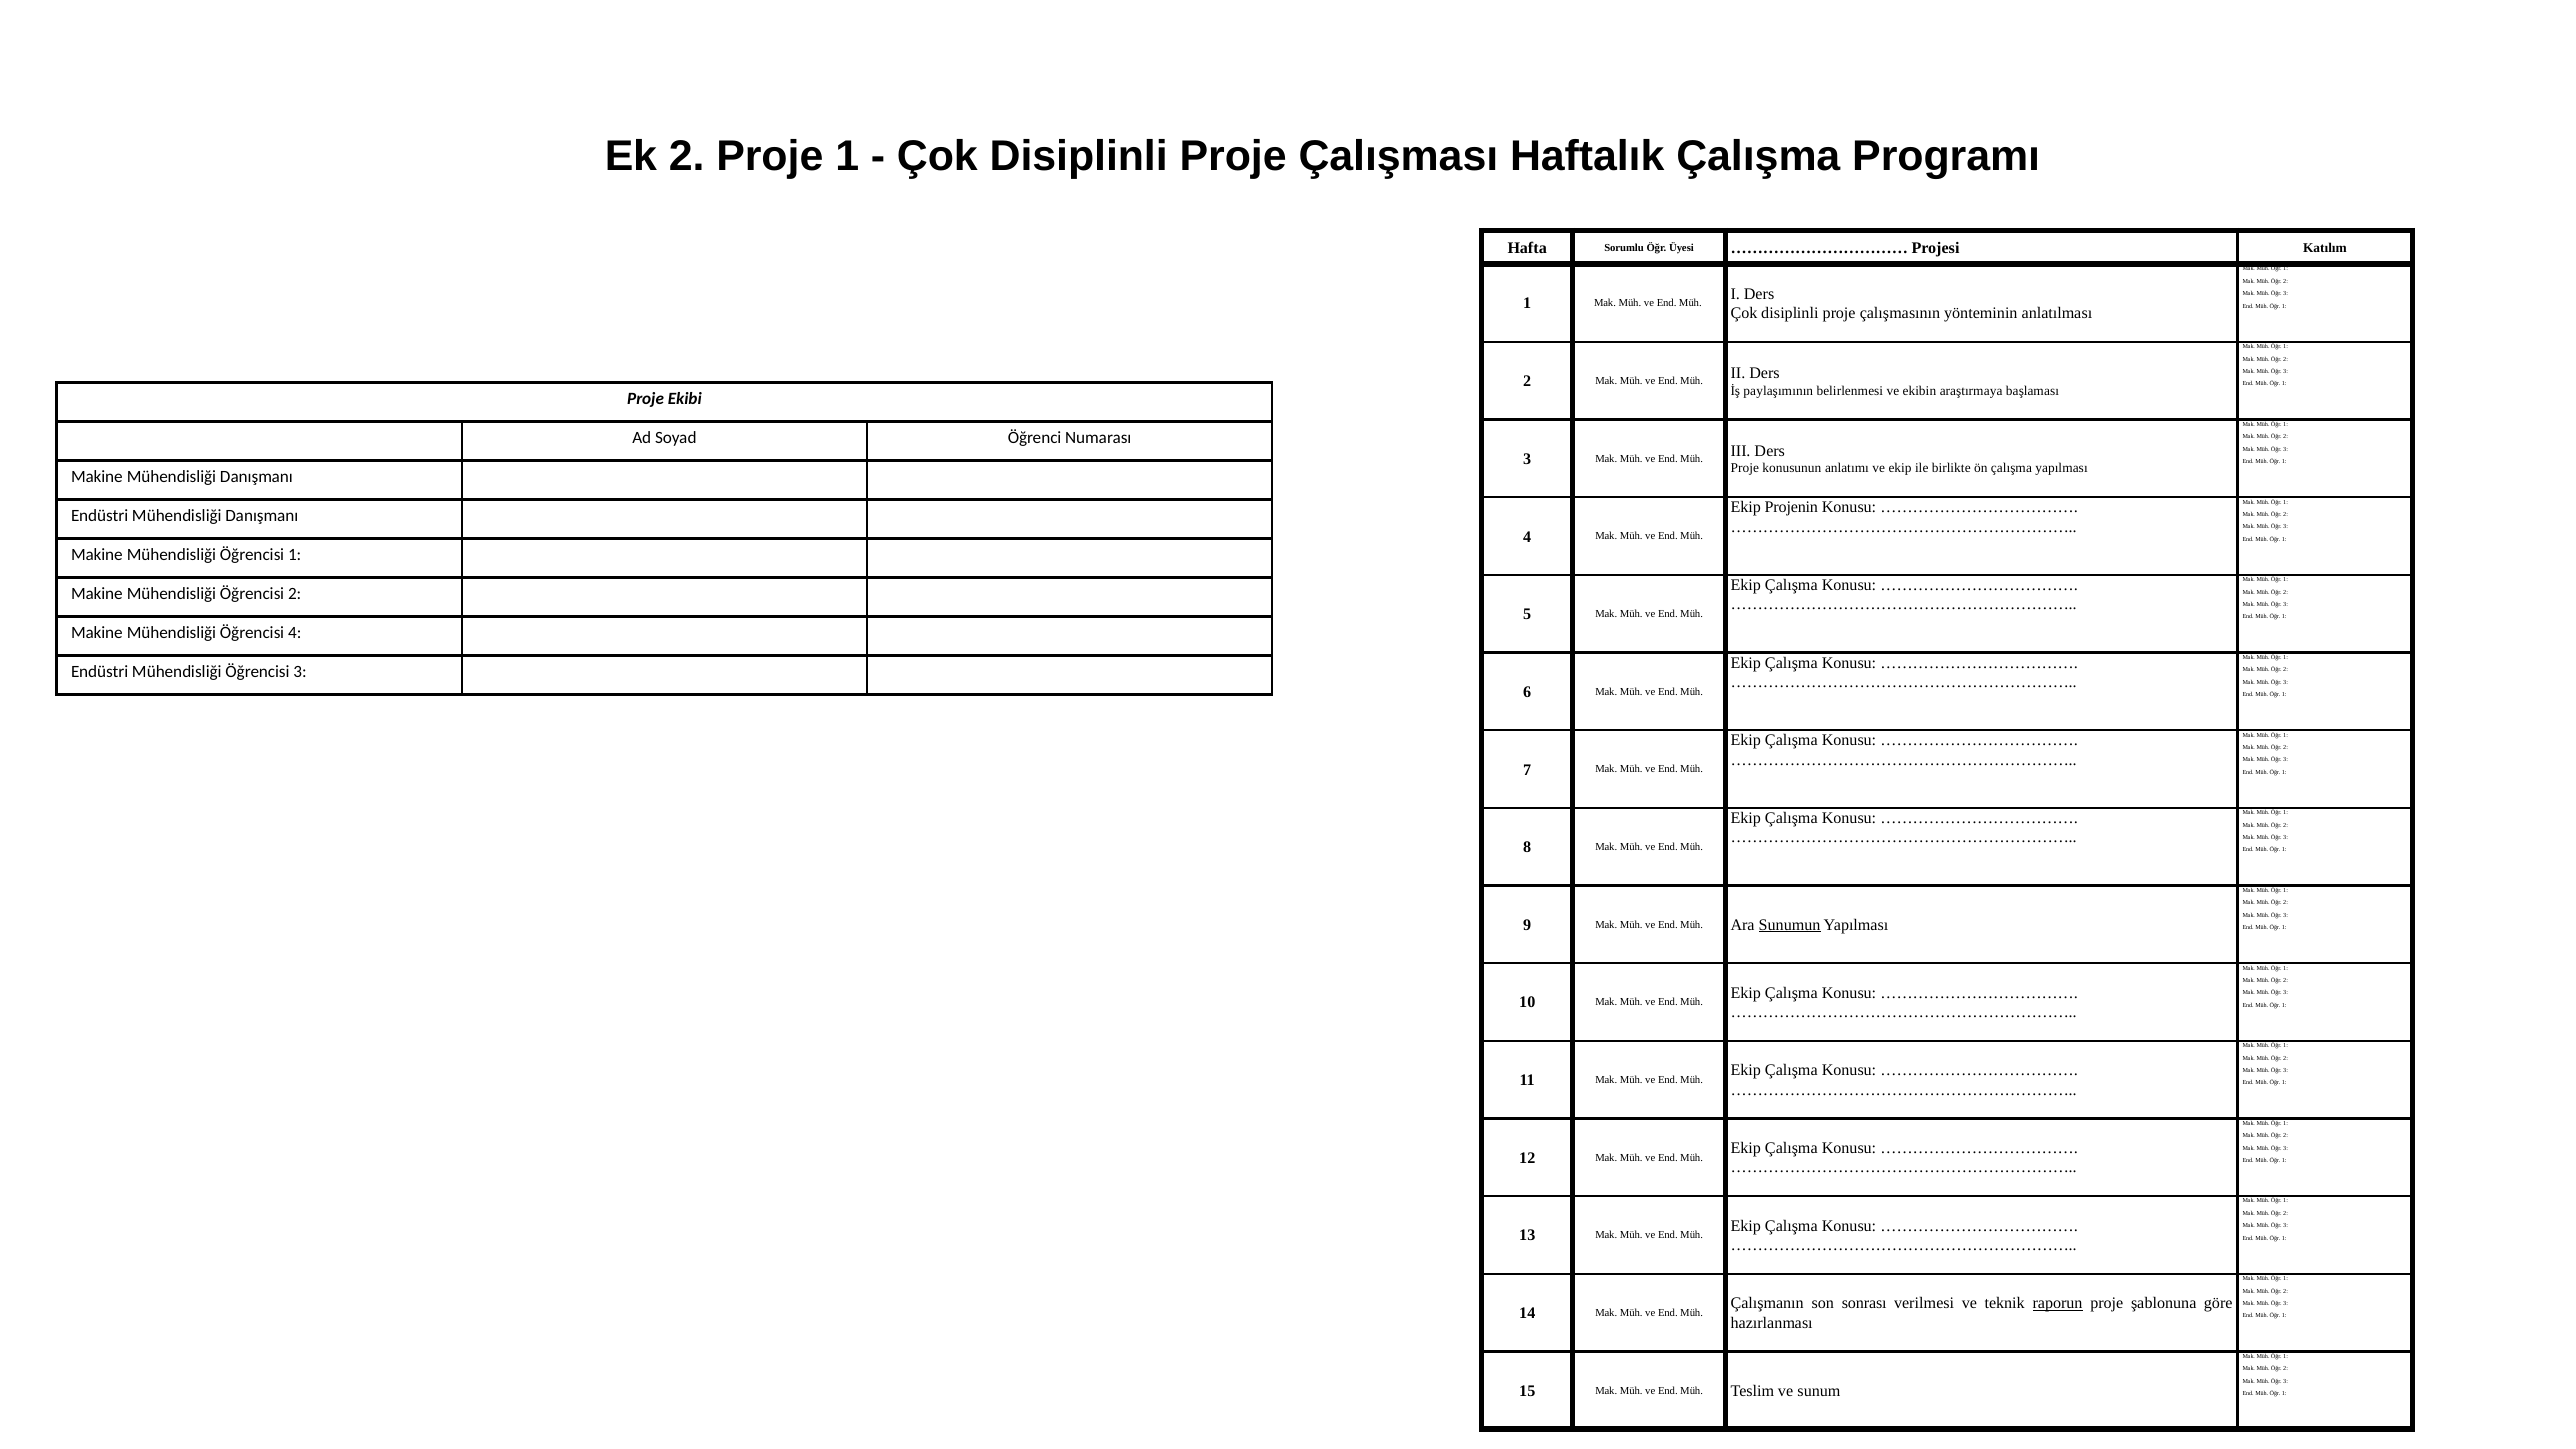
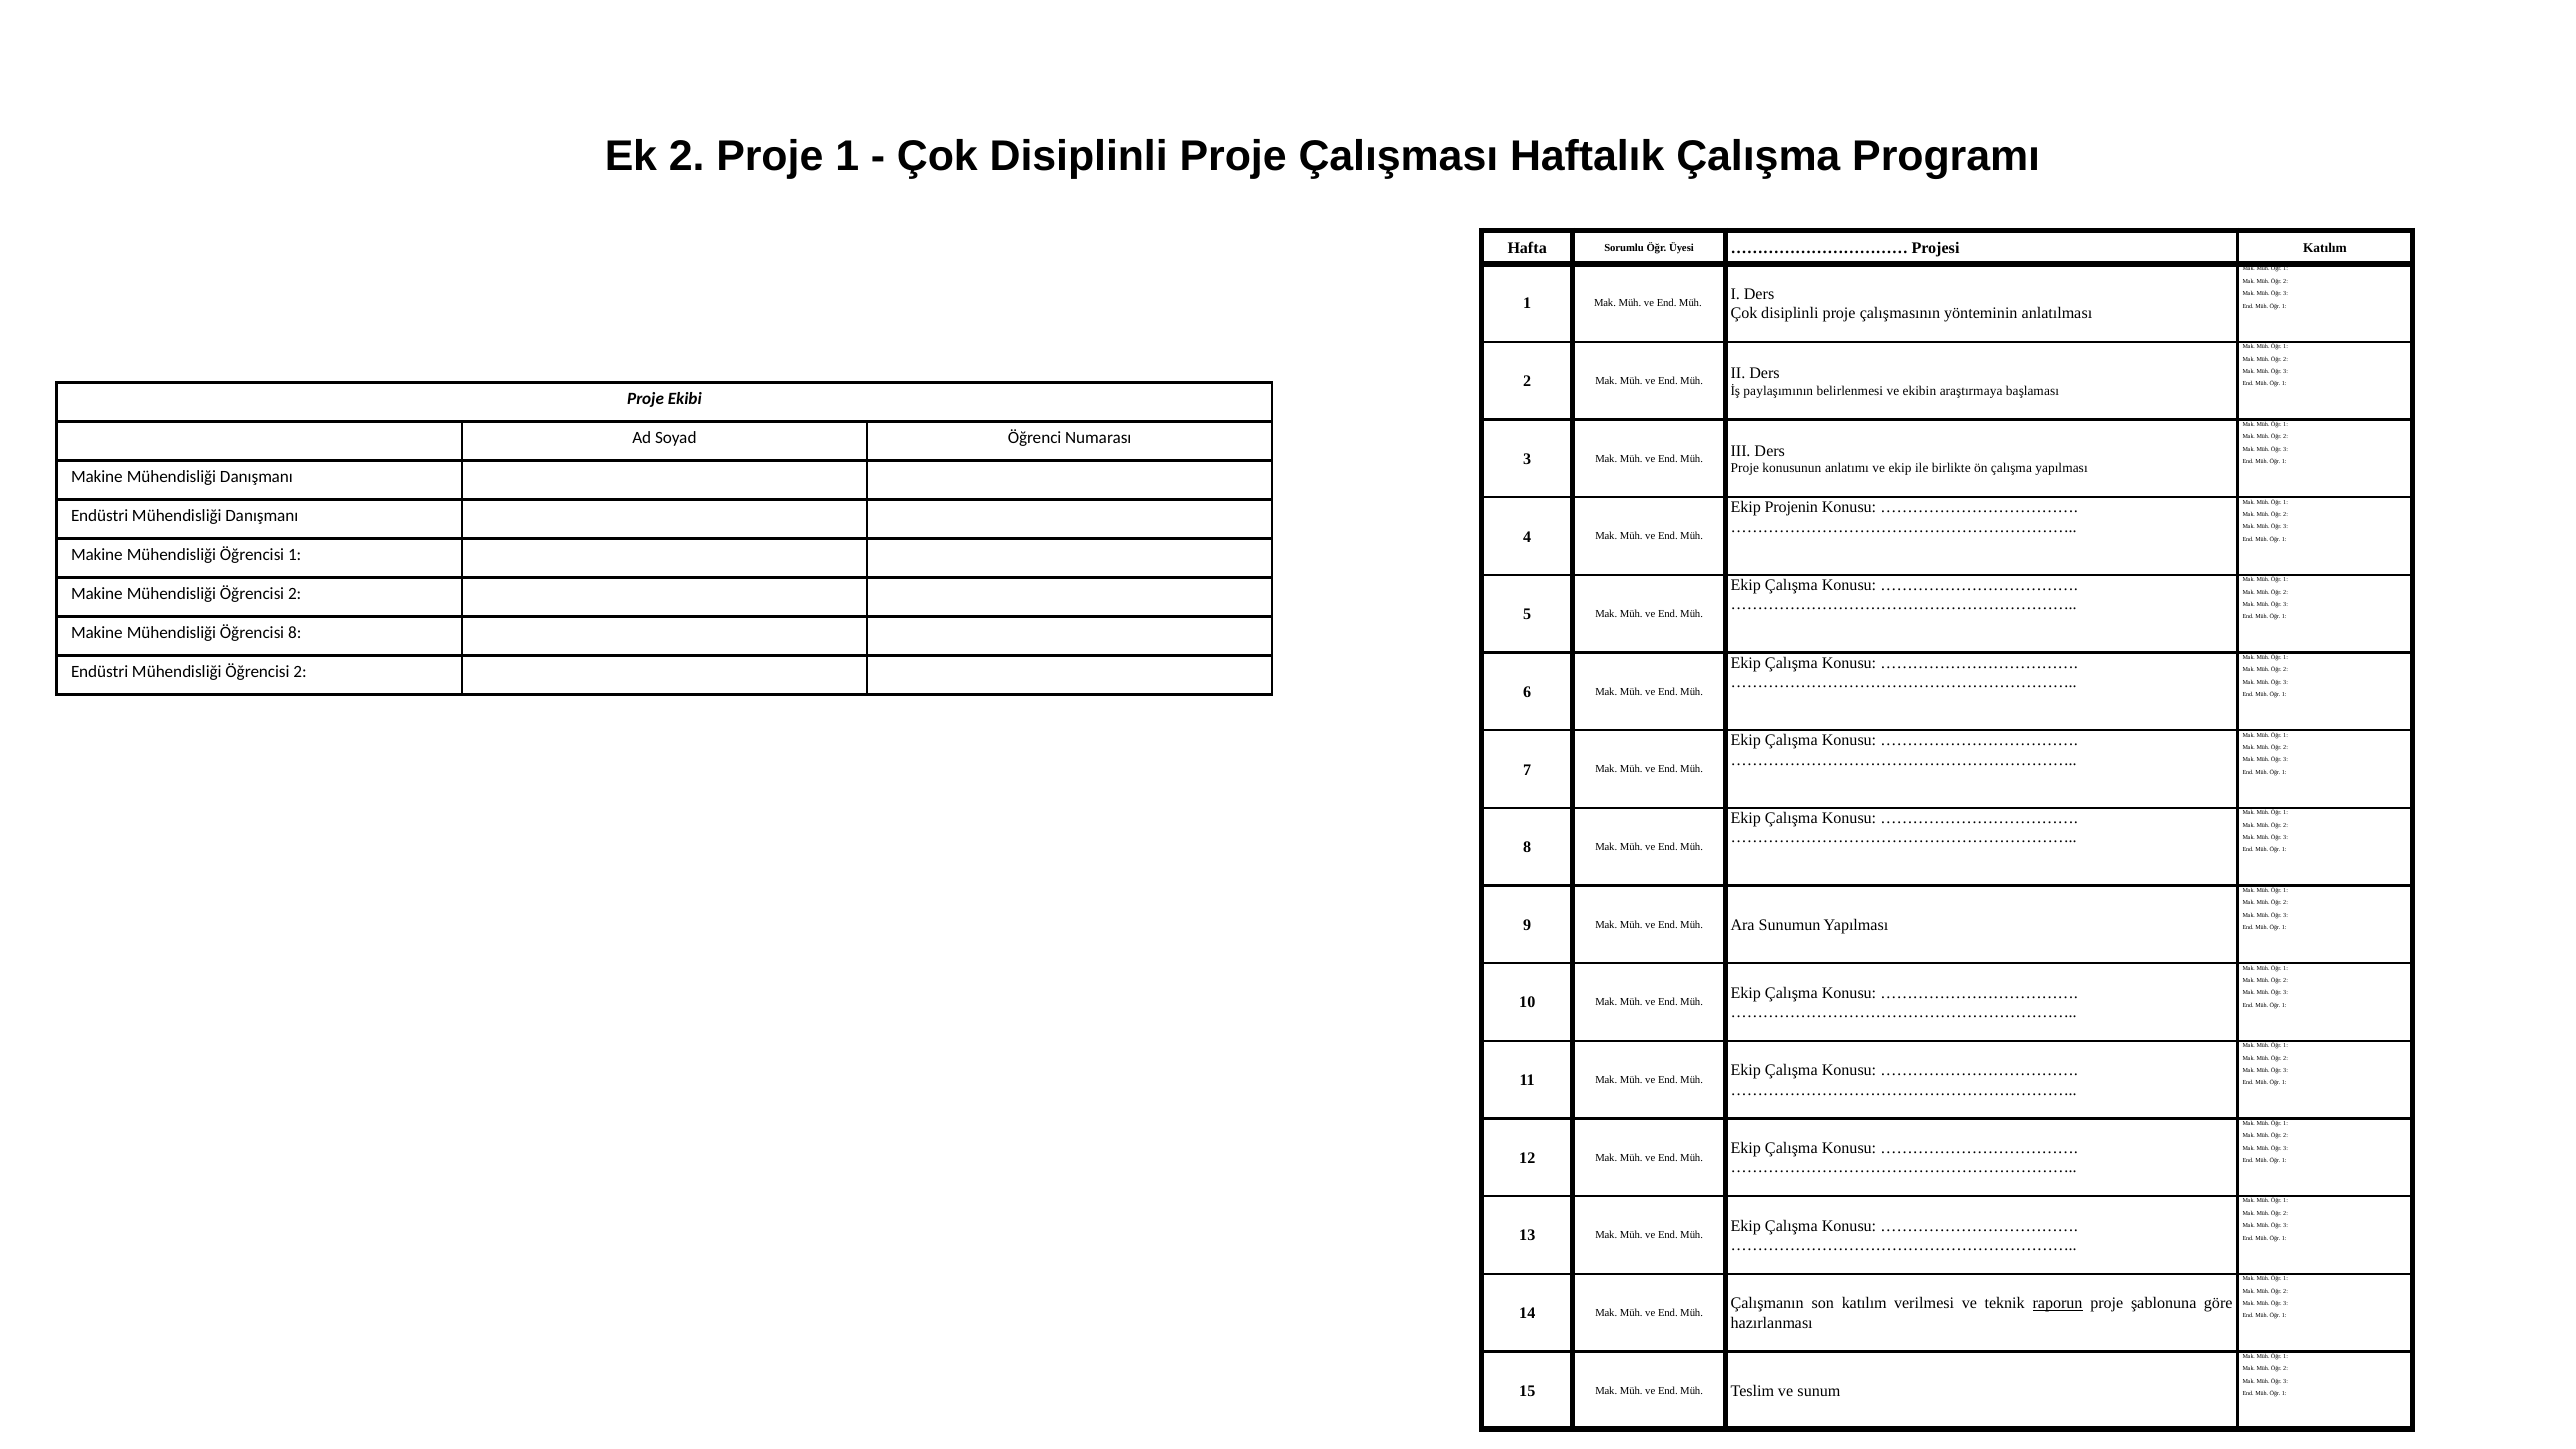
Öğrencisi 4: 4 -> 8 (295, 633)
Endüstri Mühendisliği Öğrencisi 3: 3 -> 2 (300, 672)
Sunumun underline: present -> none (1790, 925)
son sonrası: sonrası -> katılım (1864, 1304)
